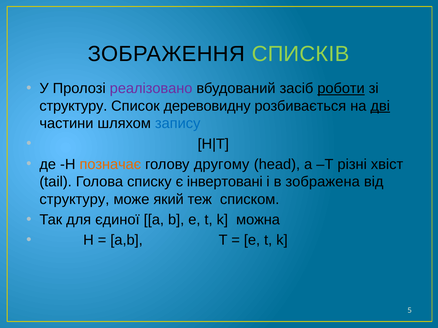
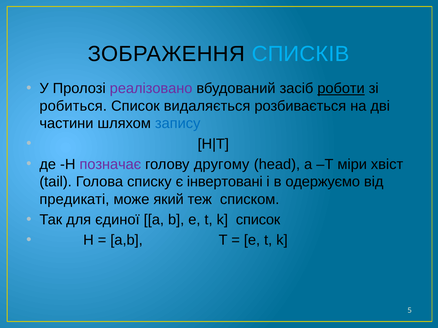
СПИСКІВ colour: light green -> light blue (301, 54)
структуру: структуру -> робиться (73, 106)
деревовидну: деревовидну -> видаляється (207, 106)
дві underline: present -> none (380, 106)
позначає colour: orange -> purple (110, 165)
різні: різні -> міри (352, 165)
зображена: зображена -> одержуємо (323, 182)
структуру: структуру -> предикаті (74, 200)
k можна: можна -> список (258, 220)
